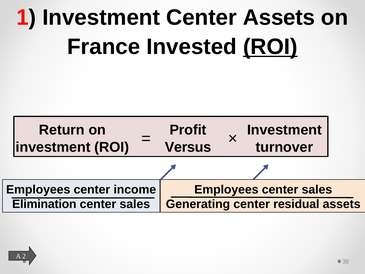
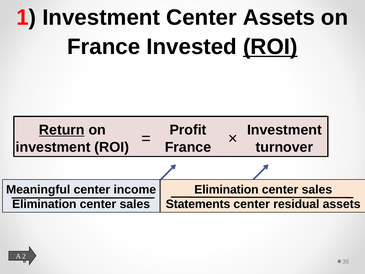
Return underline: none -> present (62, 130)
Versus: Versus -> France (188, 147)
Employees: Employees -> Meaningful (38, 189)
Employees: Employees -> Elimination (226, 189)
Generating: Generating -> Statements (198, 204)
